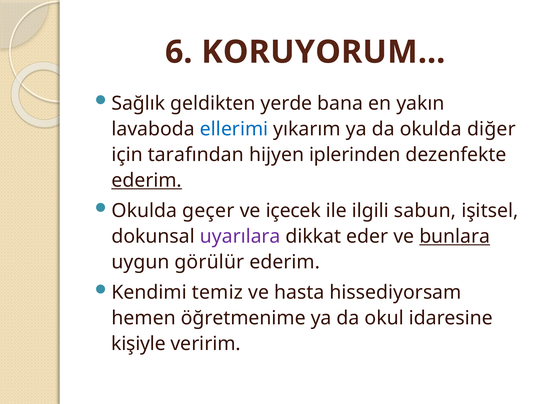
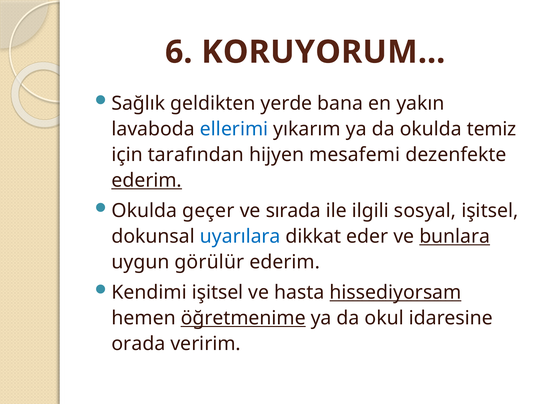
diğer: diğer -> temiz (492, 129)
iplerinden: iplerinden -> mesafemi (355, 155)
içecek: içecek -> sırada (293, 211)
sabun: sabun -> sosyal (425, 211)
uyarılara colour: purple -> blue (240, 237)
Kendimi temiz: temiz -> işitsel (218, 293)
hissediyorsam underline: none -> present (396, 293)
öğretmenime underline: none -> present (243, 318)
kişiyle: kişiyle -> orada (138, 344)
